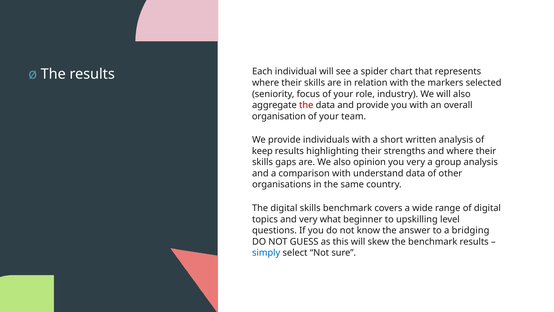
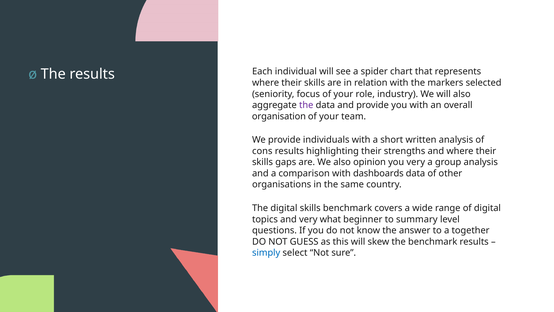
the colour: red -> purple (306, 105)
keep: keep -> cons (262, 151)
understand: understand -> dashboards (378, 173)
upskilling: upskilling -> summary (417, 219)
bridging: bridging -> together (471, 230)
